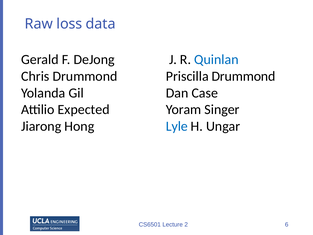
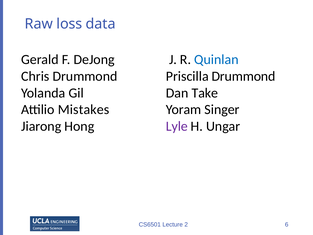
Case: Case -> Take (205, 93)
Expected: Expected -> Mistakes (84, 110)
Lyle colour: blue -> purple (177, 126)
